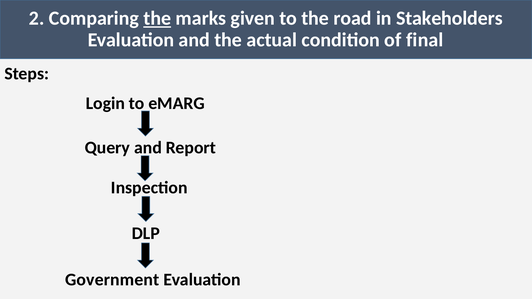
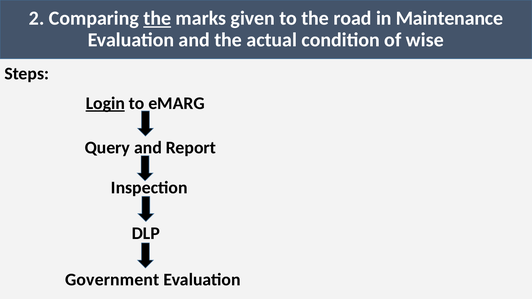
Stakeholders: Stakeholders -> Maintenance (449, 18)
final: final -> wise (425, 40)
Login underline: none -> present (105, 103)
